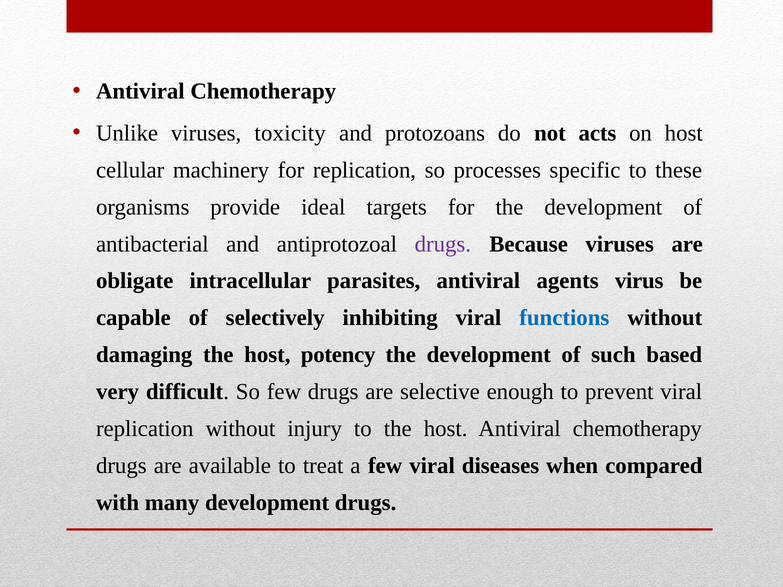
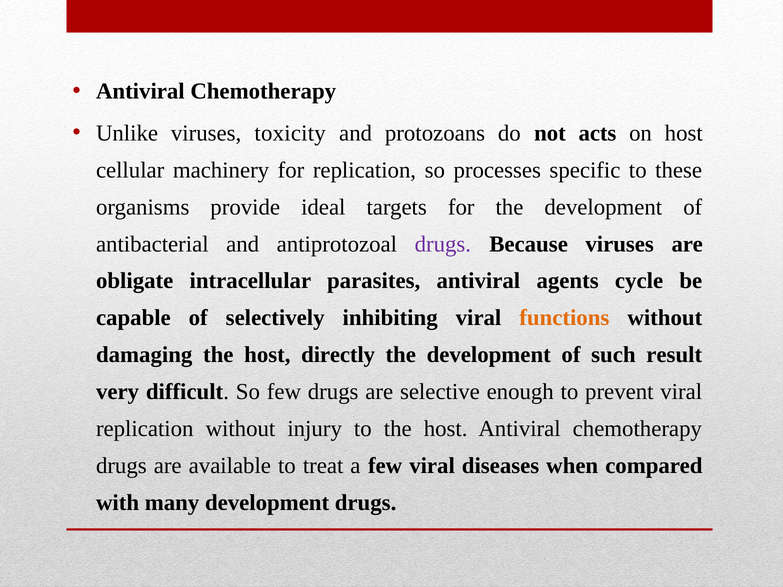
virus: virus -> cycle (639, 281)
functions colour: blue -> orange (564, 318)
potency: potency -> directly (338, 355)
based: based -> result (674, 355)
